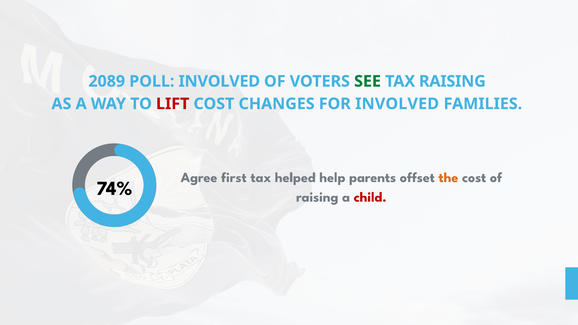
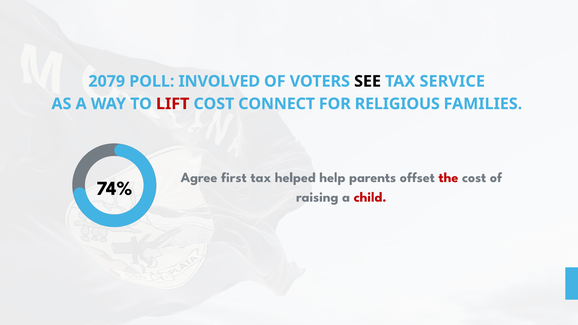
2089: 2089 -> 2079 (107, 81)
SEE colour: green -> black (368, 81)
TAX RAISING: RAISING -> SERVICE (452, 81)
CHANGES: CHANGES -> CONNECT (277, 104)
FOR INVOLVED: INVOLVED -> RELIGIOUS (397, 104)
the colour: orange -> red (448, 177)
